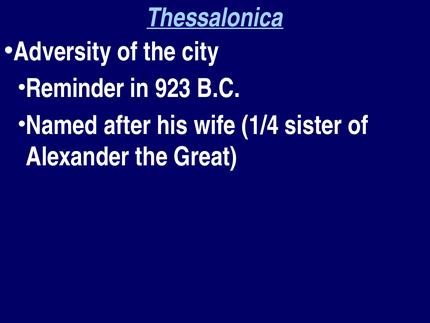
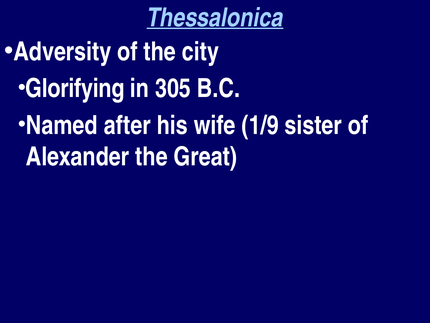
Reminder: Reminder -> Glorifying (75, 88)
923: 923 -> 305 (173, 88)
1/4: 1/4 -> 1/9 (260, 125)
